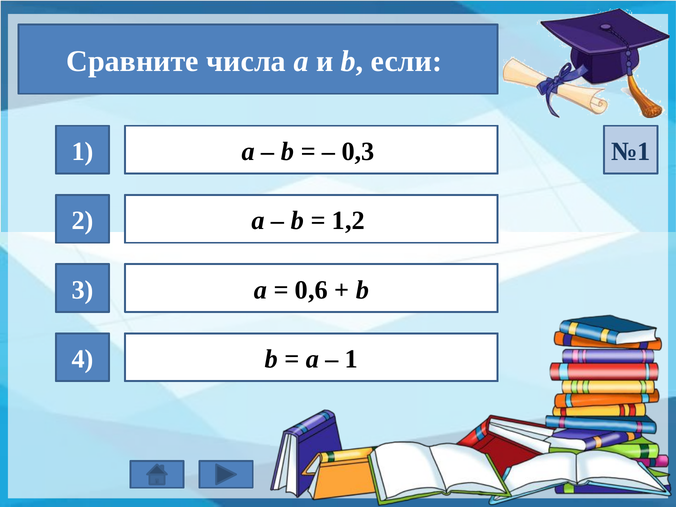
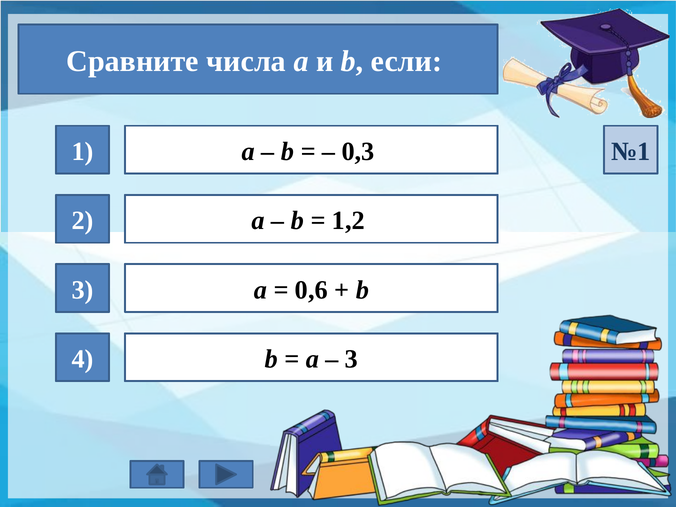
1: 1 -> 3 (352, 359)
